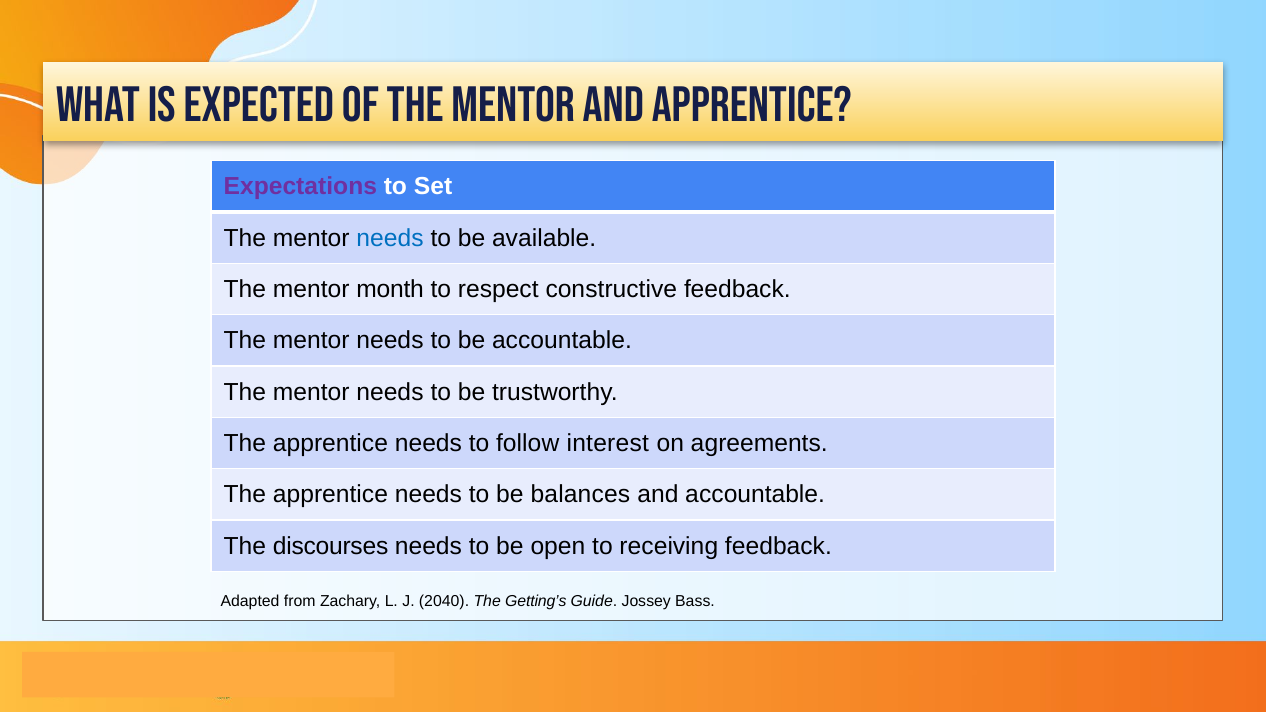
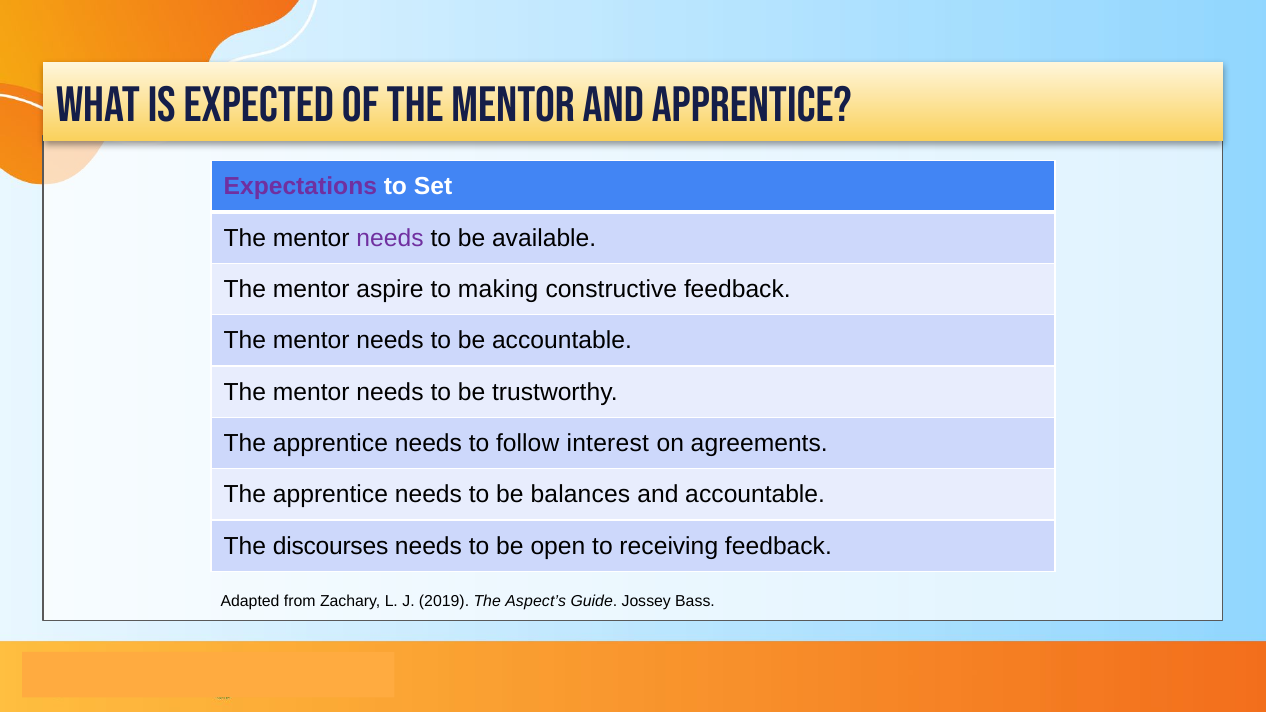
needs colour: blue -> purple (390, 238)
month: month -> aspire (390, 289)
respect: respect -> making (498, 289)
2040: 2040 -> 2019 (444, 601)
Getting’s: Getting’s -> Aspect’s (536, 601)
